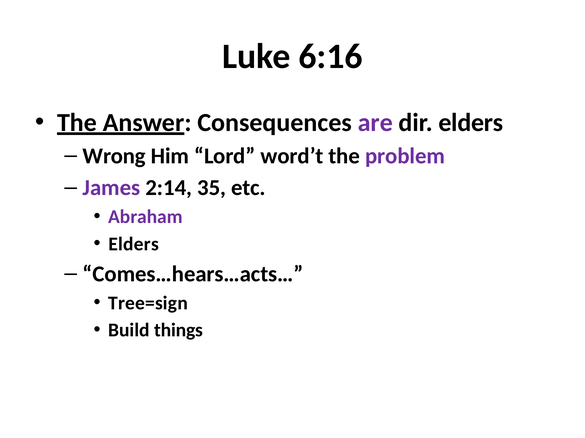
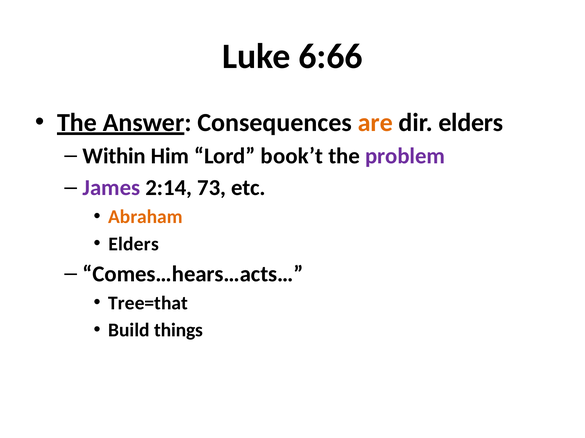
6:16: 6:16 -> 6:66 (331, 57)
are colour: purple -> orange (375, 123)
Wrong: Wrong -> Within (114, 156)
word’t: word’t -> book’t (292, 156)
35: 35 -> 73 (212, 188)
Abraham colour: purple -> orange (145, 217)
Tree=sign: Tree=sign -> Tree=that (148, 303)
